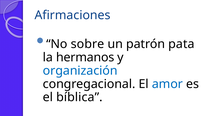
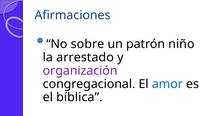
pata: pata -> niño (181, 44)
hermanos: hermanos -> arrestado (85, 58)
organización colour: blue -> purple (80, 71)
